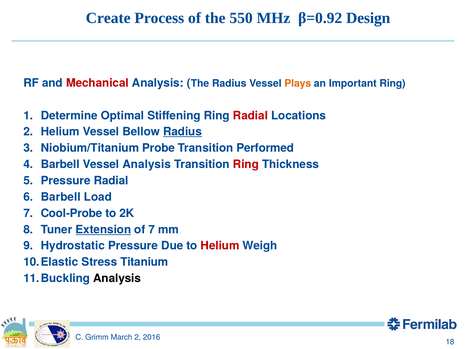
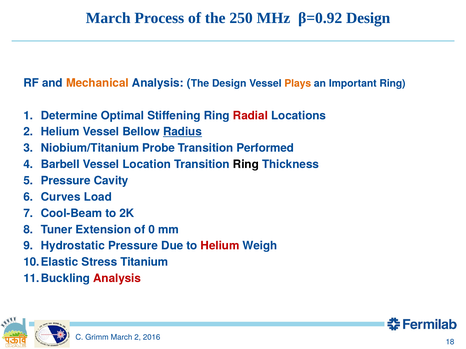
Create: Create -> March (108, 18)
550: 550 -> 250 (241, 18)
Mechanical colour: red -> orange (97, 83)
The Radius: Radius -> Design (229, 83)
Vessel Analysis: Analysis -> Location (147, 165)
Ring colour: red -> black (246, 165)
Pressure Radial: Radial -> Cavity (111, 181)
Barbell: Barbell -> Curves (61, 197)
Cool-Probe: Cool-Probe -> Cool-Beam (71, 214)
Extension underline: present -> none (103, 230)
of 7: 7 -> 0 (152, 230)
Analysis colour: black -> red (117, 279)
